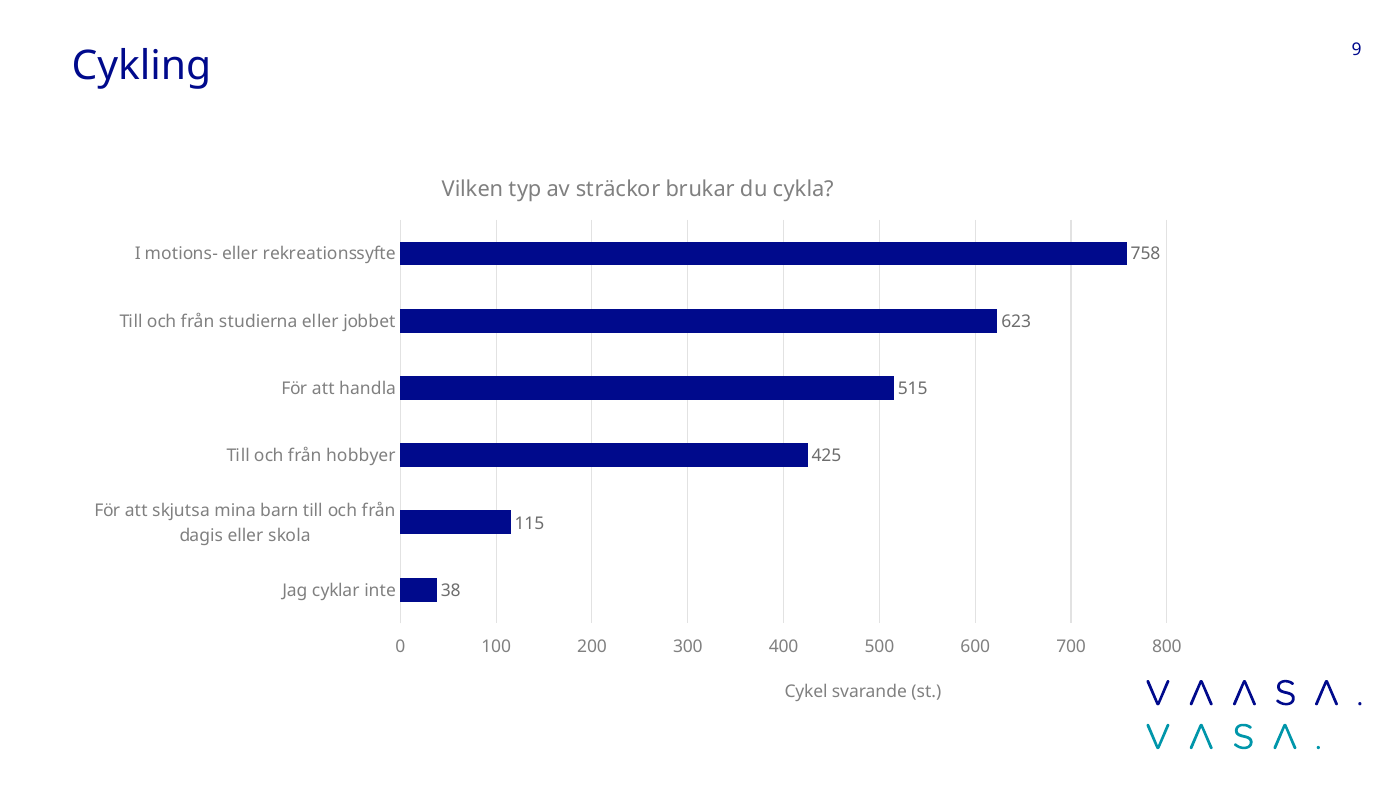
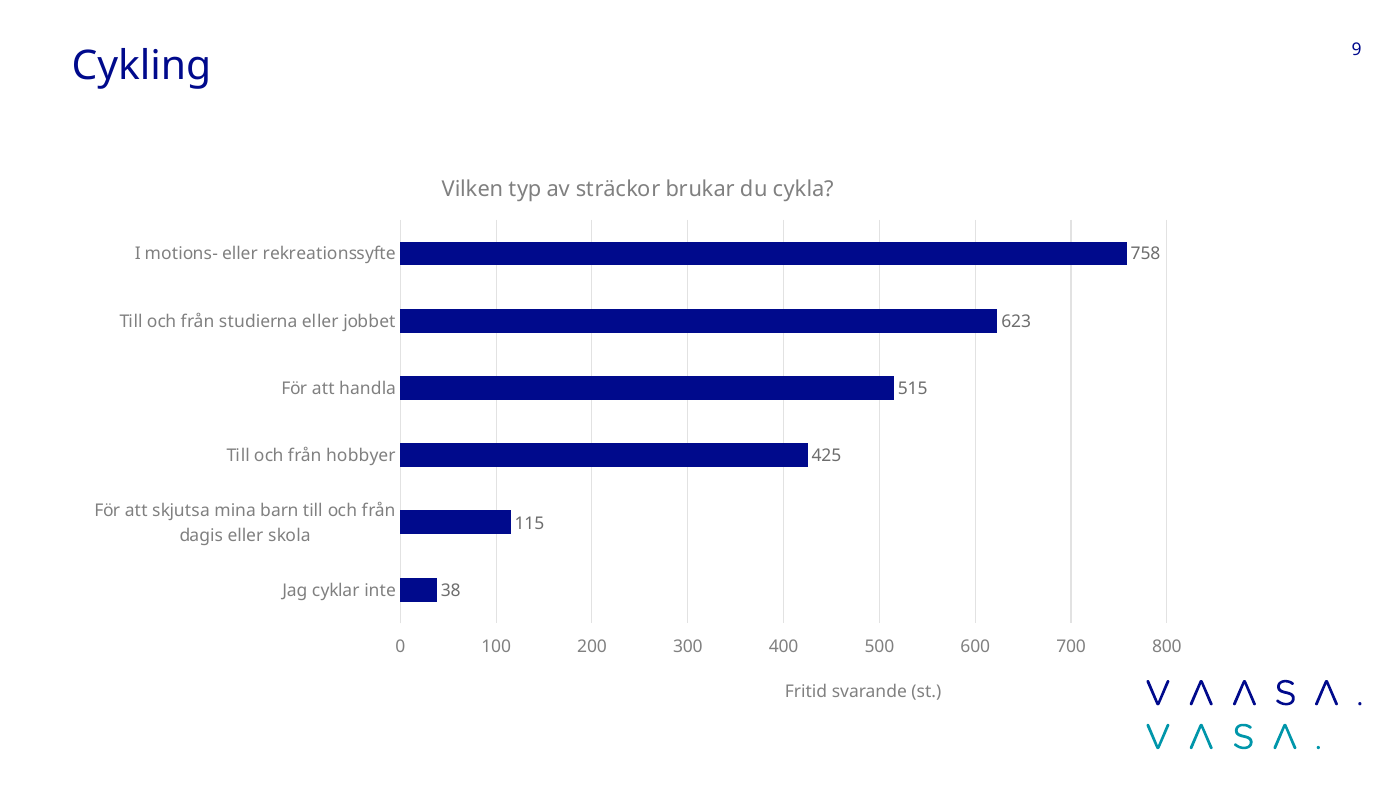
Cykel: Cykel -> Fritid (806, 692)
